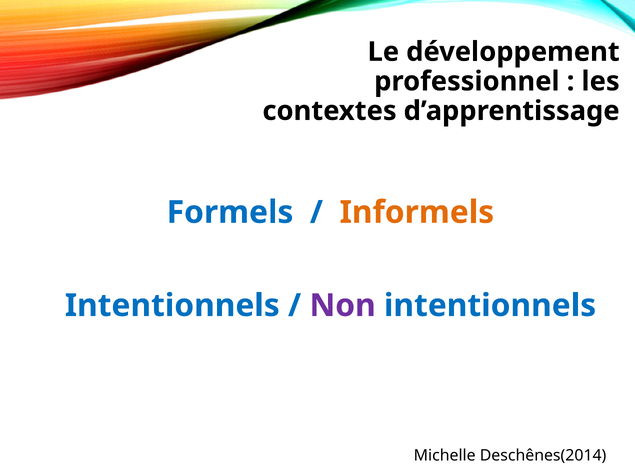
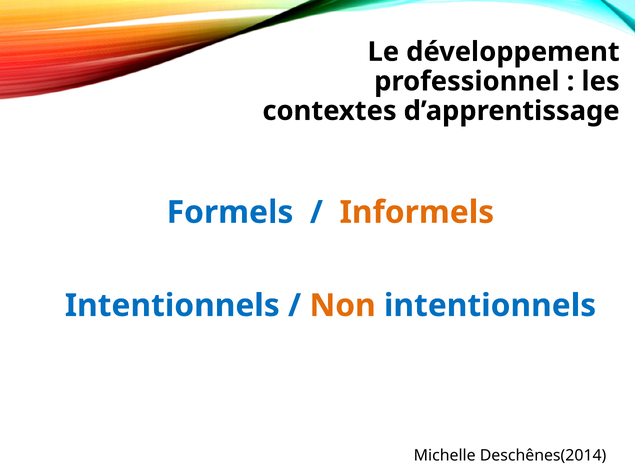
Non colour: purple -> orange (343, 306)
